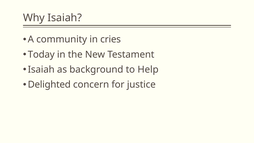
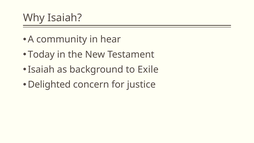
cries: cries -> hear (111, 39)
Help: Help -> Exile (148, 69)
